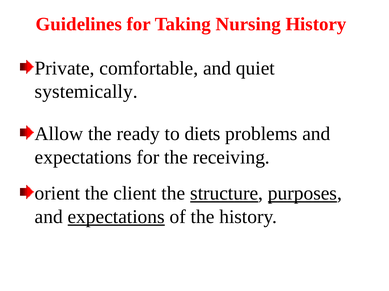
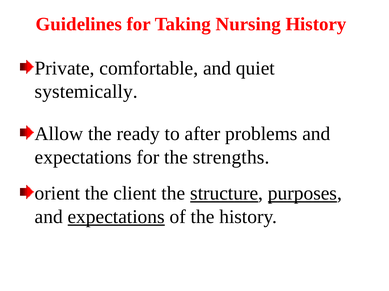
diets: diets -> after (203, 134)
receiving: receiving -> strengths (231, 158)
